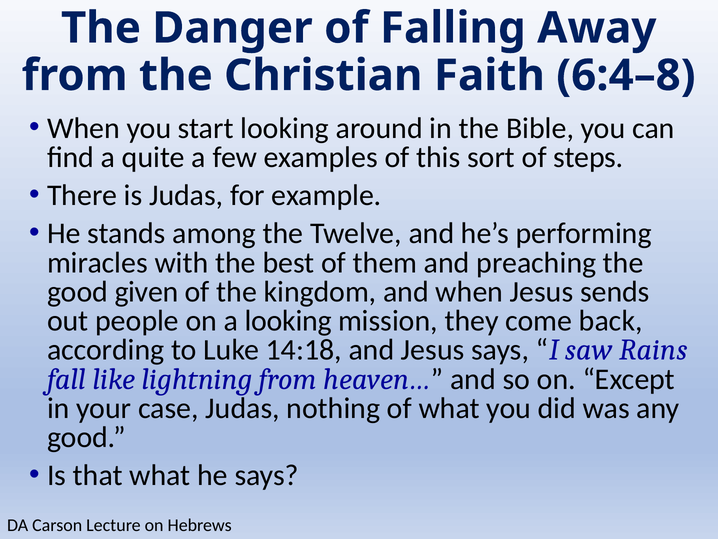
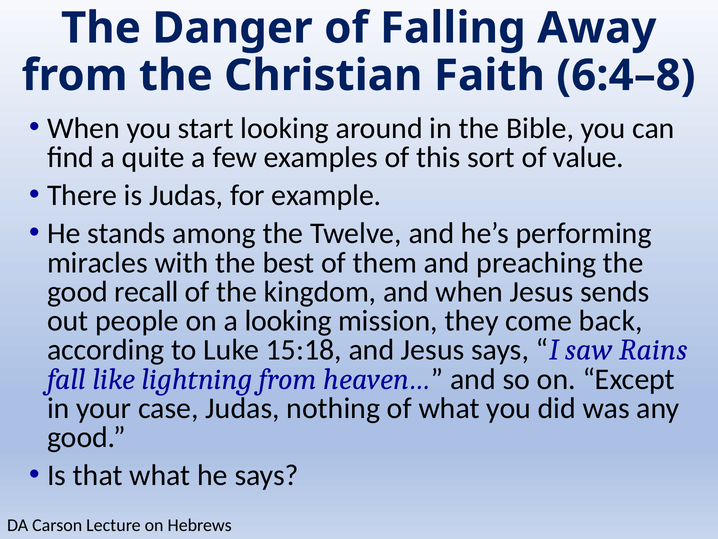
steps: steps -> value (588, 157)
given: given -> recall (147, 292)
14:18: 14:18 -> 15:18 (304, 350)
